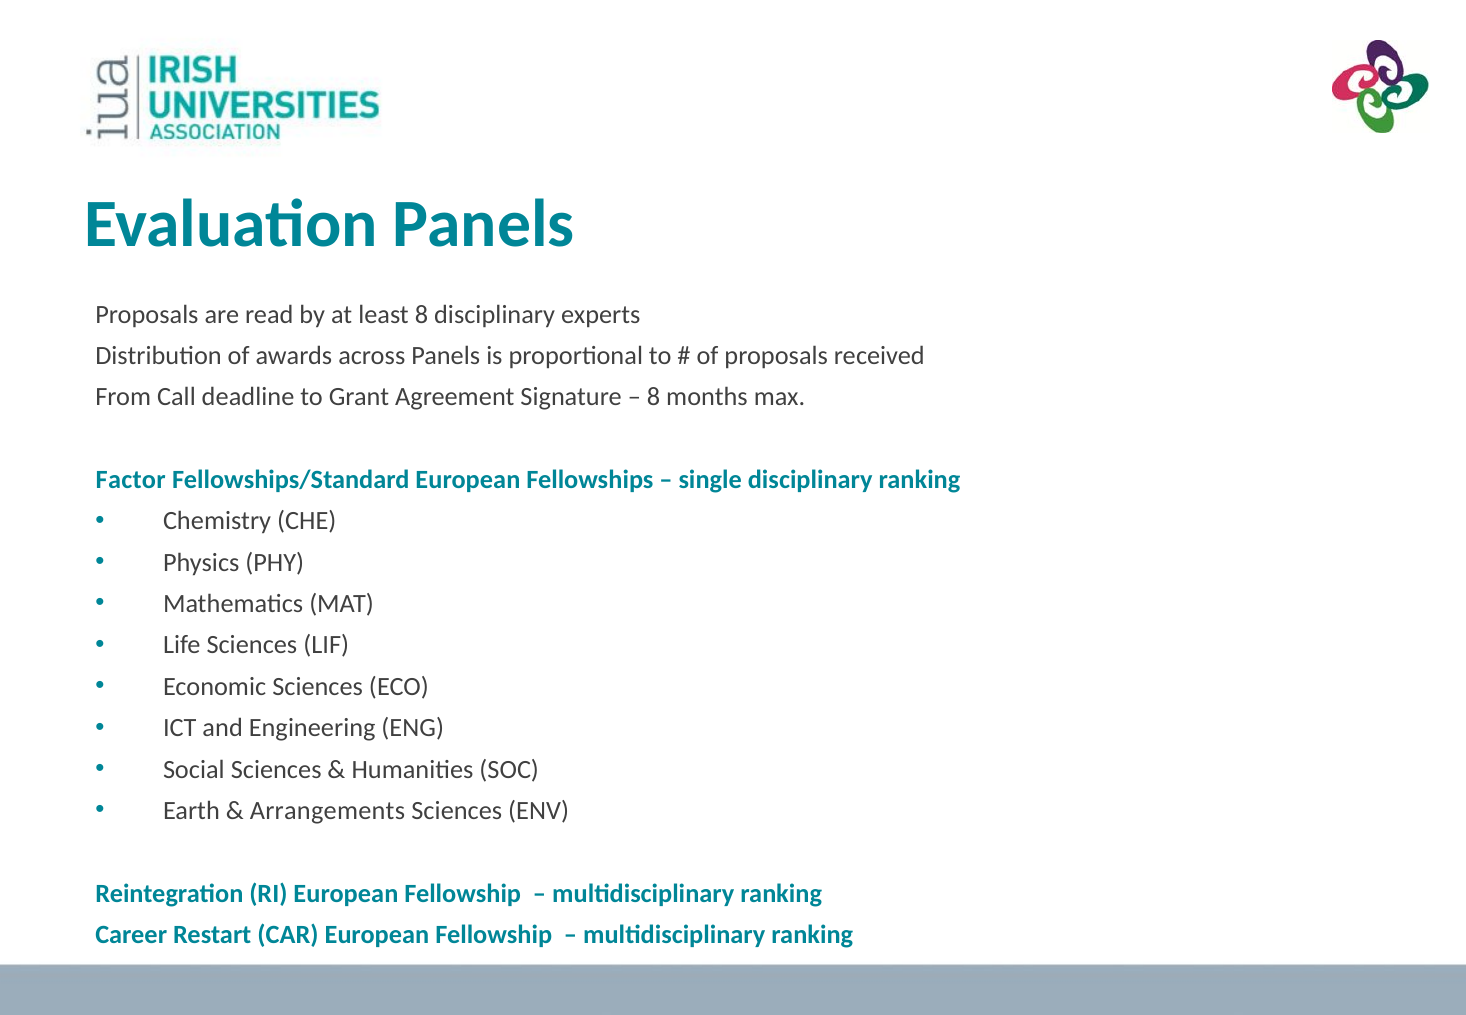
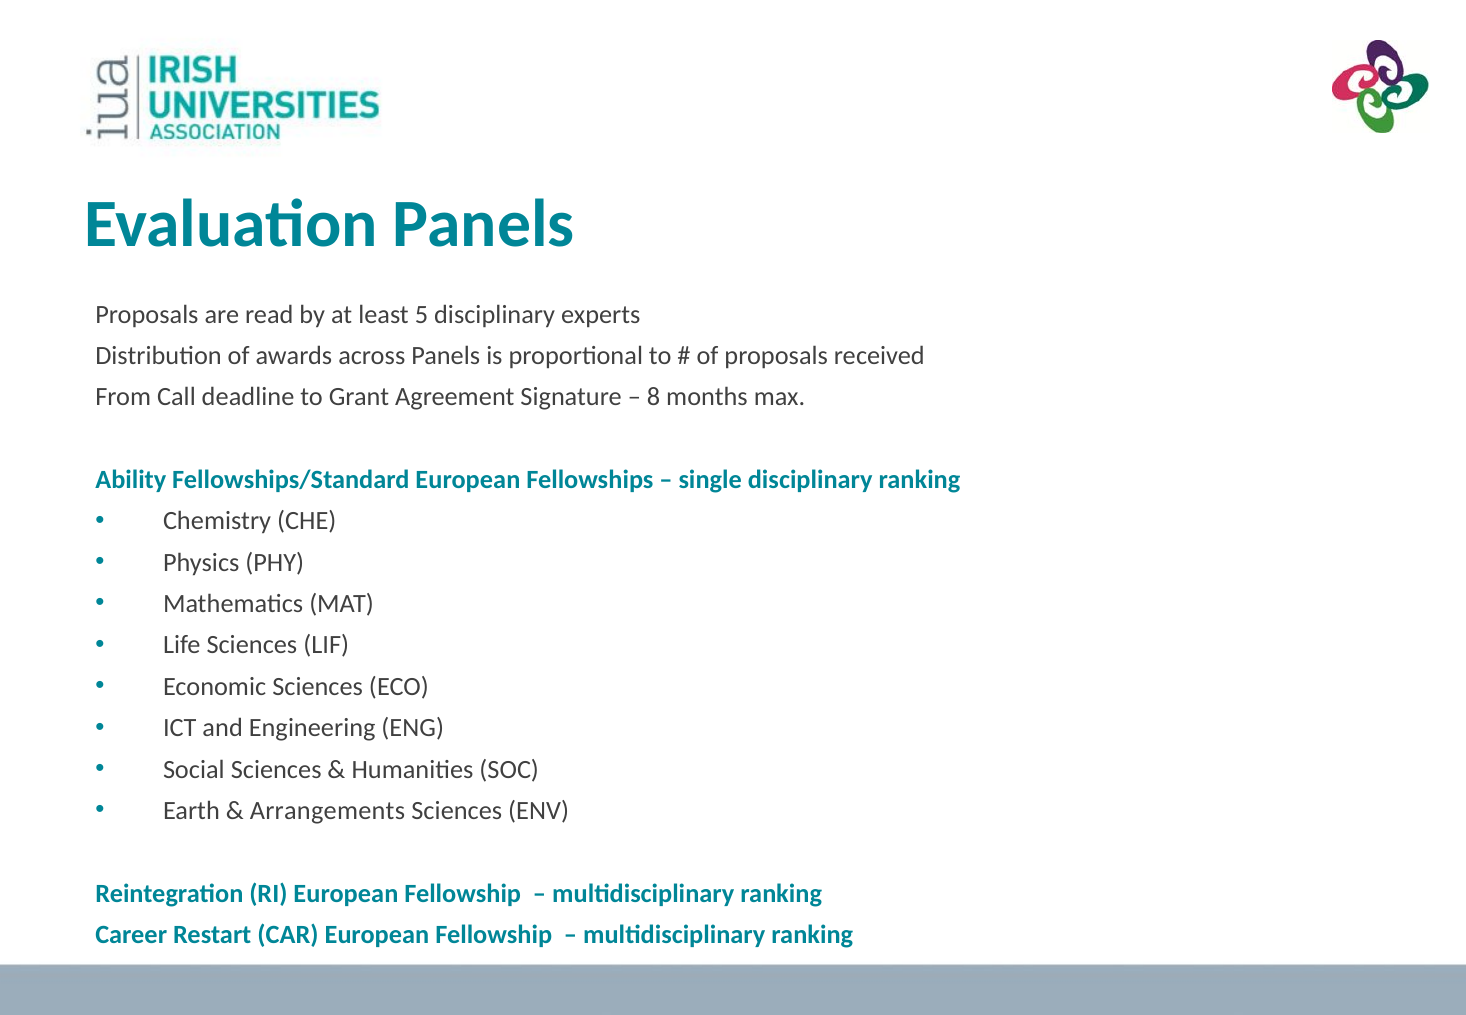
least 8: 8 -> 5 (422, 314)
Factor: Factor -> Ability (131, 480)
